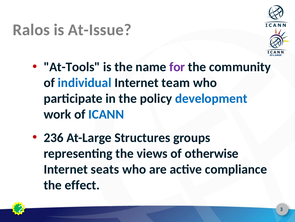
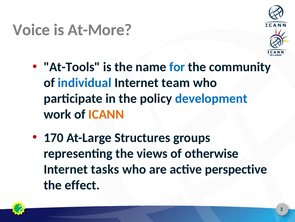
Ralos: Ralos -> Voice (31, 30)
At-Issue: At-Issue -> At-More (100, 30)
for colour: purple -> blue (177, 67)
ICANN colour: blue -> orange (106, 114)
236: 236 -> 170 (54, 137)
seats: seats -> tasks (105, 169)
compliance: compliance -> perspective (236, 169)
